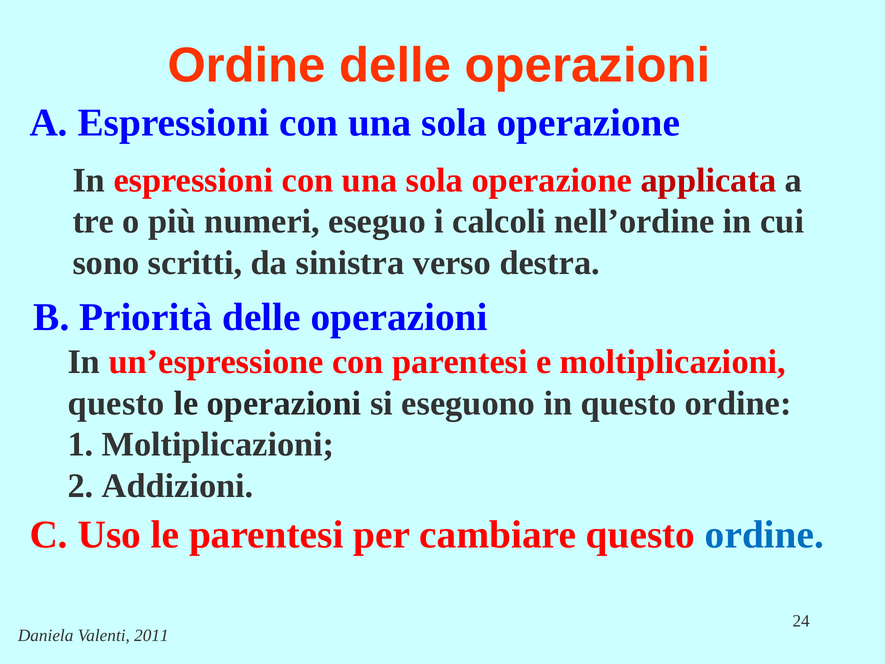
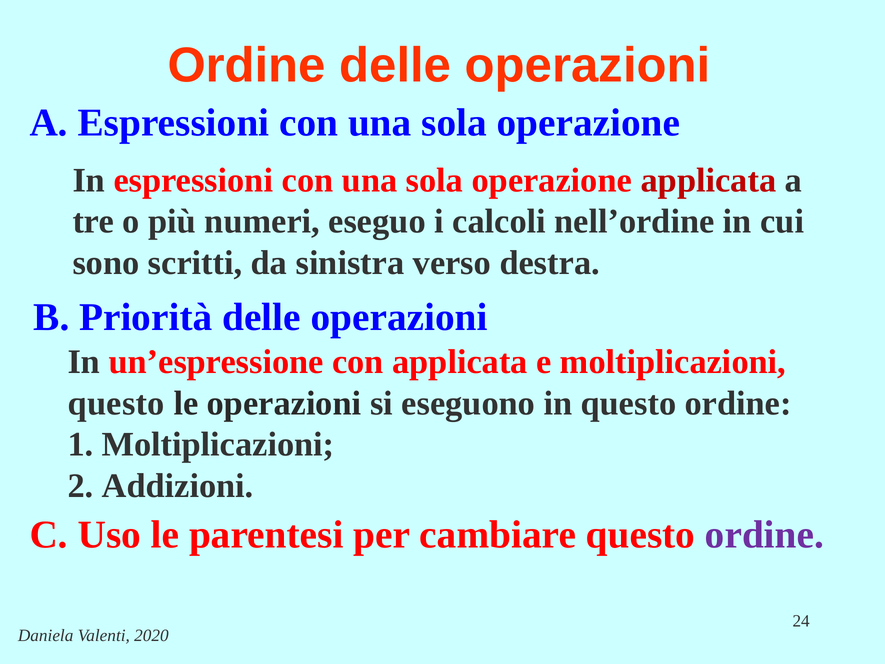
con parentesi: parentesi -> applicata (460, 362)
ordine colour: blue -> purple (764, 535)
2011: 2011 -> 2020 (151, 635)
